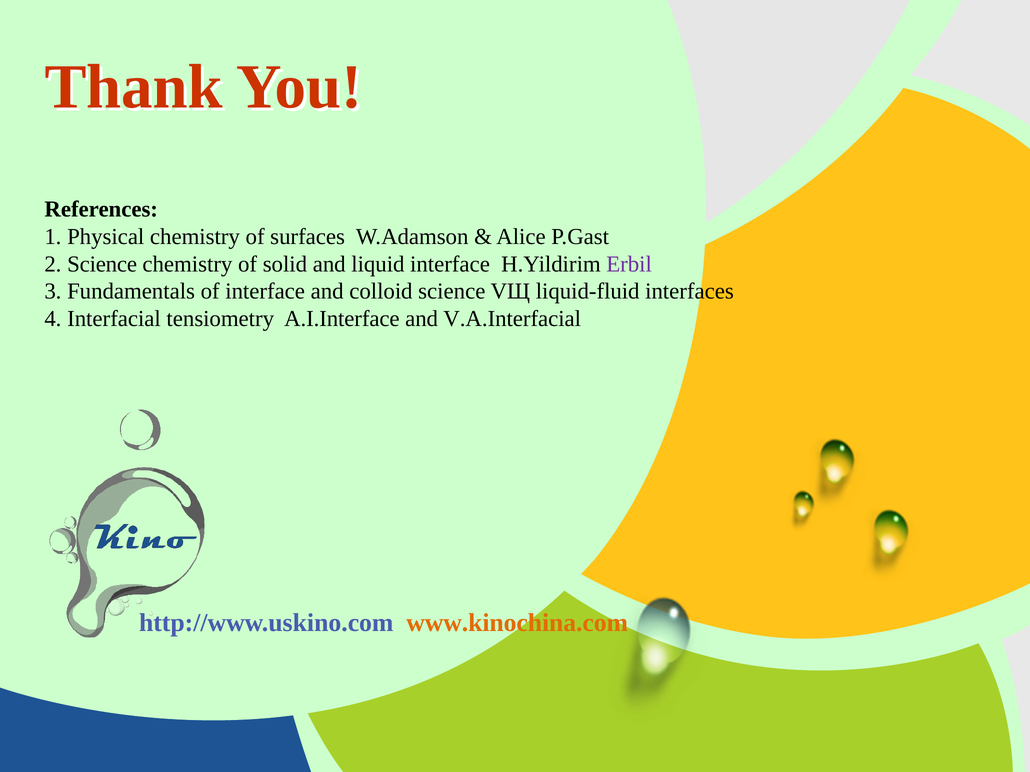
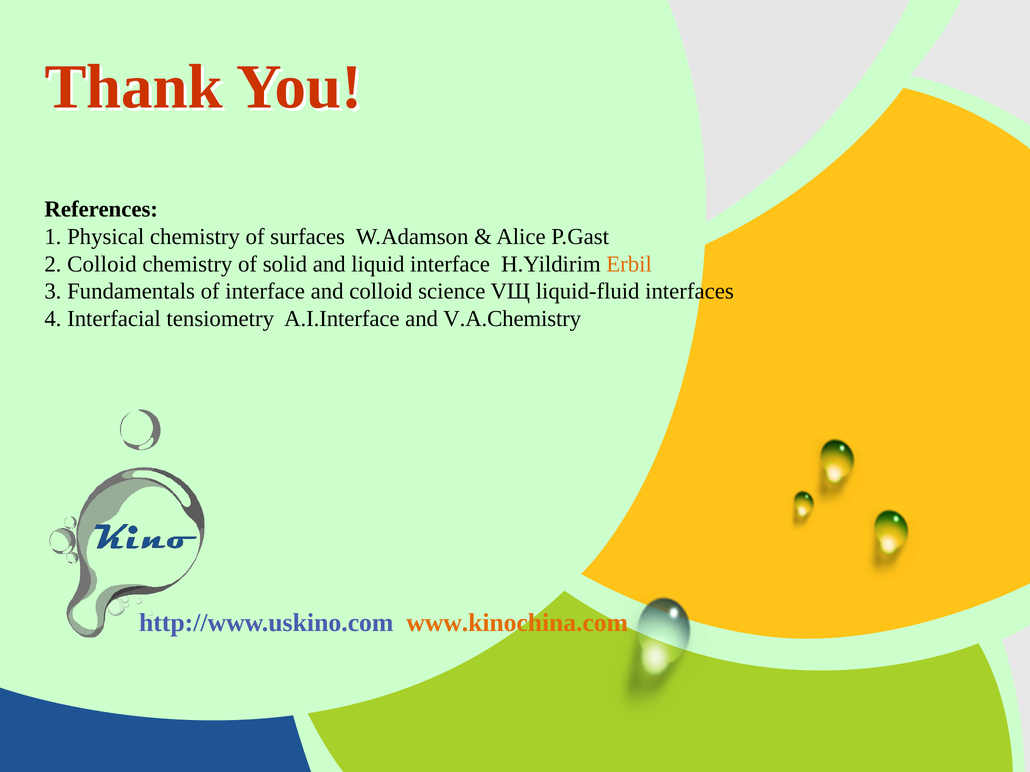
2 Science: Science -> Colloid (102, 264)
Erbil colour: purple -> orange (629, 264)
V.A.Interfacial: V.A.Interfacial -> V.A.Chemistry (512, 319)
